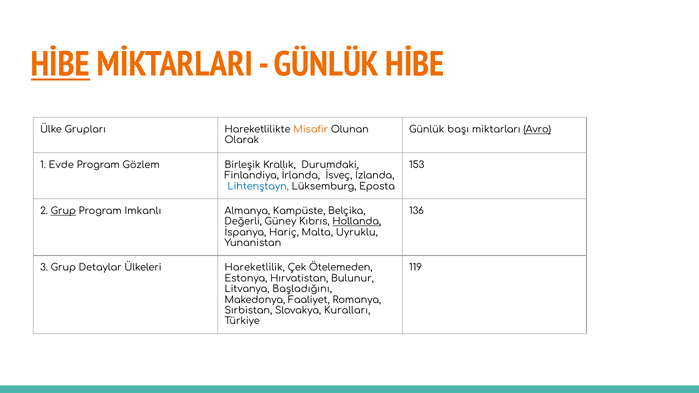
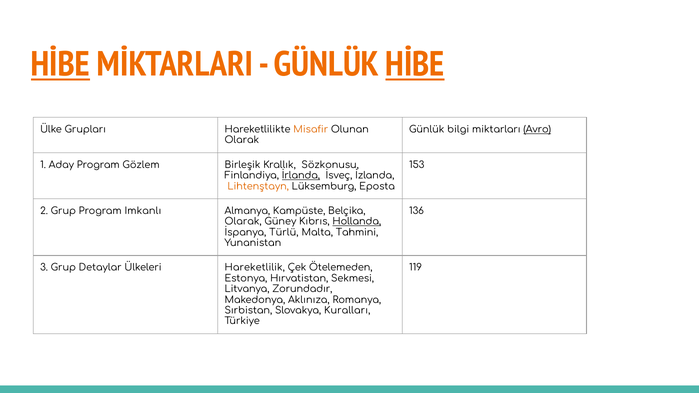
HİBE underline: none -> present (415, 64)
başı: başı -> bilgi (458, 130)
Evde: Evde -> Aday (61, 165)
Durumdaki: Durumdaki -> Sözkonusu (330, 165)
İrlanda underline: none -> present (301, 176)
Lihtenştayn colour: blue -> orange (258, 186)
Grup underline: present -> none (63, 211)
Değerli: Değerli -> Olarak (243, 222)
Hariç: Hariç -> Türlü (284, 233)
Uyruklu: Uyruklu -> Tahmini (357, 233)
Bulunur: Bulunur -> Sekmesi (353, 279)
Başladığını: Başladığını -> Zorundadır (302, 289)
Faaliyet: Faaliyet -> Aklınıza (309, 300)
